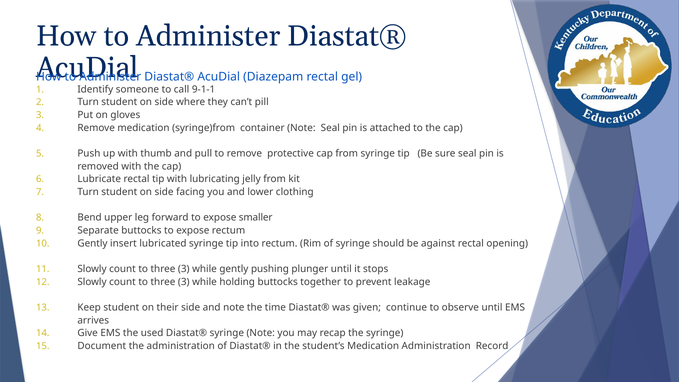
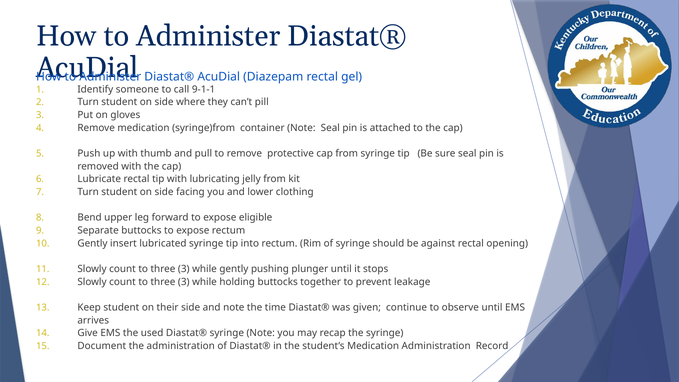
smaller: smaller -> eligible (256, 218)
